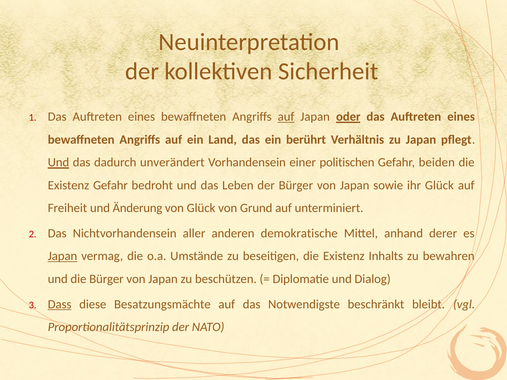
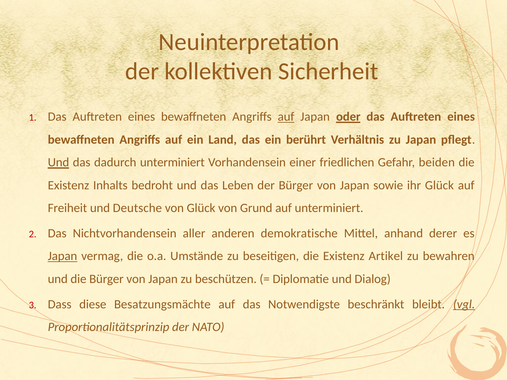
dadurch unverändert: unverändert -> unterminiert (172, 163)
politischen: politischen -> friedlichen (347, 163)
Existenz Gefahr: Gefahr -> Inhalts (110, 185)
Änderung: Änderung -> Deutsche (137, 208)
Inhalts: Inhalts -> Artikel (386, 256)
Dass underline: present -> none (60, 304)
vgl underline: none -> present (464, 304)
